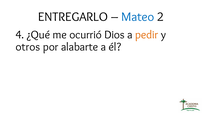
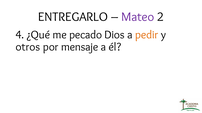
Mateo colour: blue -> purple (138, 17)
ocurrió: ocurrió -> pecado (86, 35)
alabarte: alabarte -> mensaje (80, 47)
